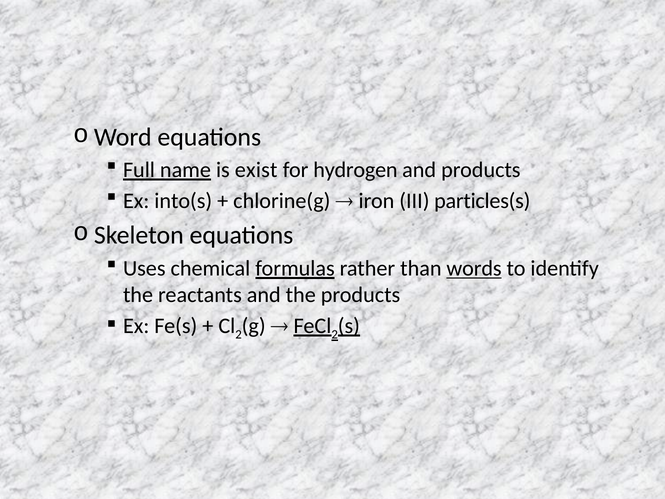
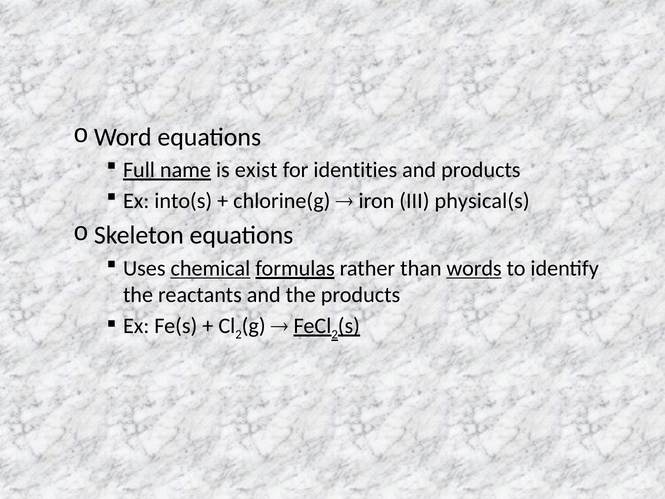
hydrogen: hydrogen -> identities (355, 170)
particles(s: particles(s -> physical(s (482, 201)
chemical underline: none -> present (210, 268)
